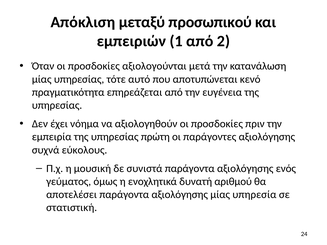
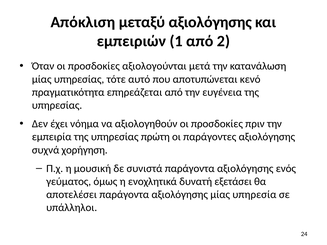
μεταξύ προσωπικού: προσωπικού -> αξιολόγησης (210, 22)
εύκολους: εύκολους -> χορήγηση (85, 150)
αριθμού: αριθμού -> εξετάσει (233, 182)
στατιστική: στατιστική -> υπάλληλοι (72, 208)
